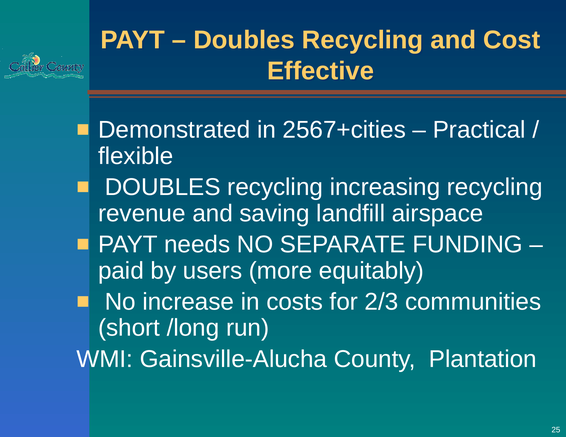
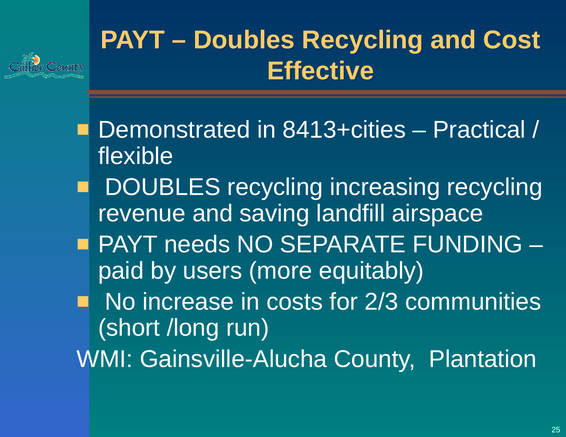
2567+cities: 2567+cities -> 8413+cities (344, 130)
